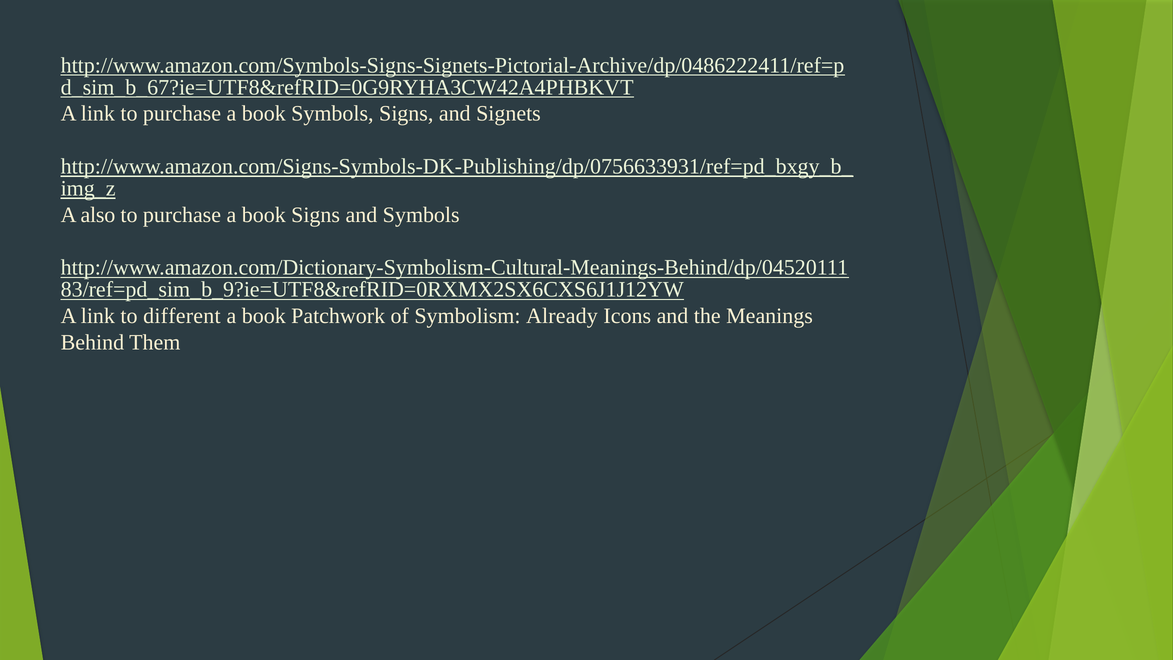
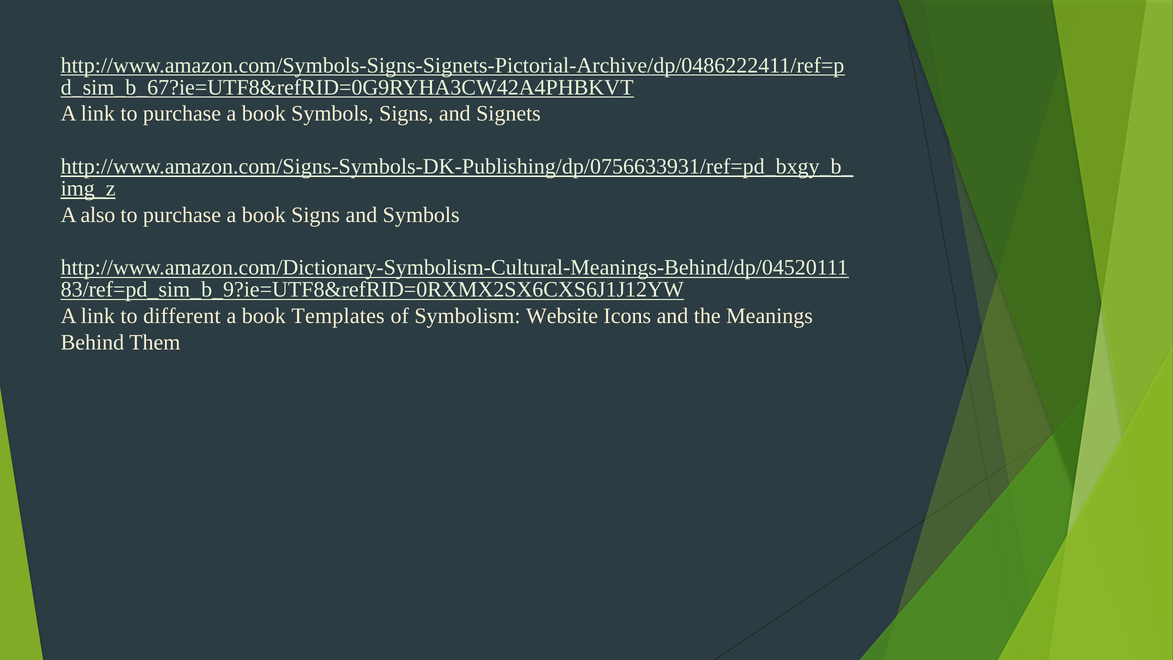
Patchwork: Patchwork -> Templates (338, 316)
Already: Already -> Website (562, 316)
